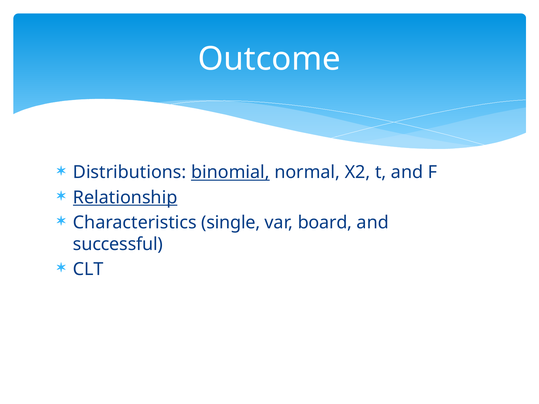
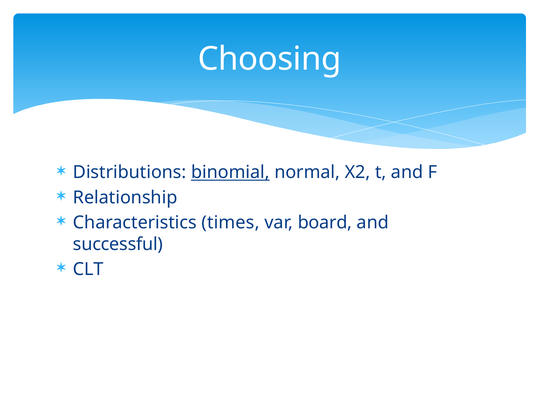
Outcome: Outcome -> Choosing (270, 59)
Relationship underline: present -> none (125, 198)
single: single -> times (231, 223)
